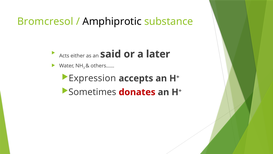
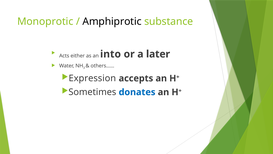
Bromcresol: Bromcresol -> Monoprotic (45, 22)
said: said -> into (111, 54)
donates colour: red -> blue (137, 92)
